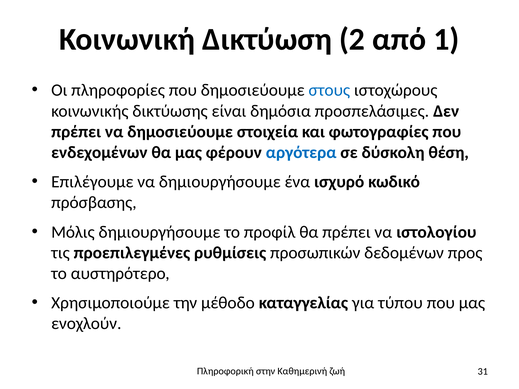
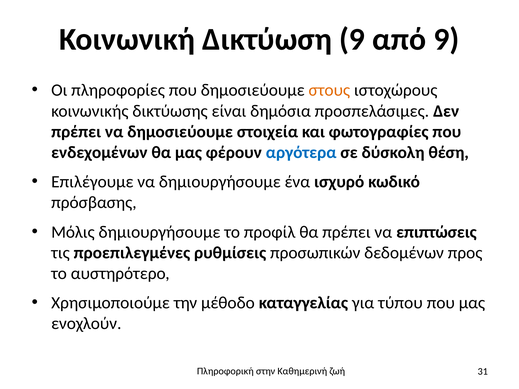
Δικτύωση 2: 2 -> 9 (352, 39)
από 1: 1 -> 9 (446, 39)
στους colour: blue -> orange (329, 90)
ιστολογίου: ιστολογίου -> επιπτώσεις (436, 232)
